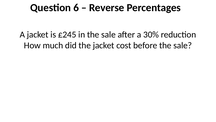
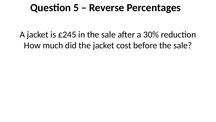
6: 6 -> 5 (76, 8)
